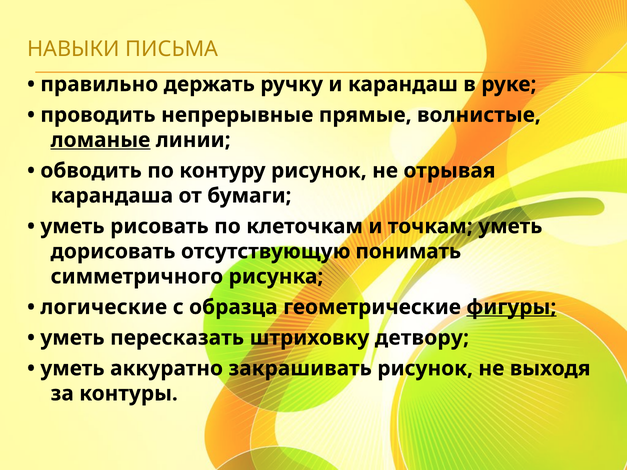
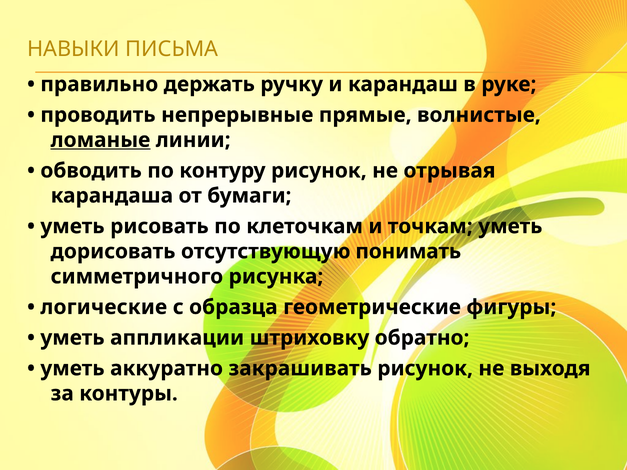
фигуры underline: present -> none (511, 307)
пересказать: пересказать -> аппликации (177, 338)
детвору: детвору -> обратно (422, 338)
